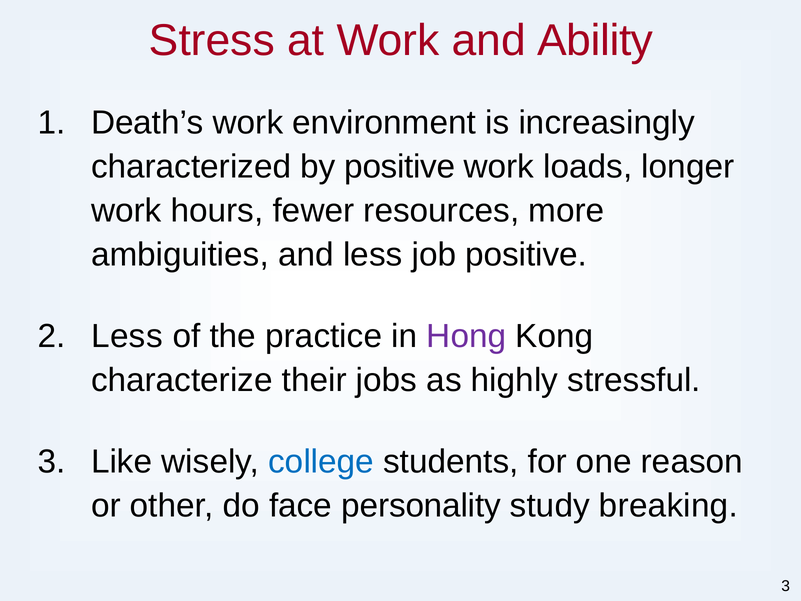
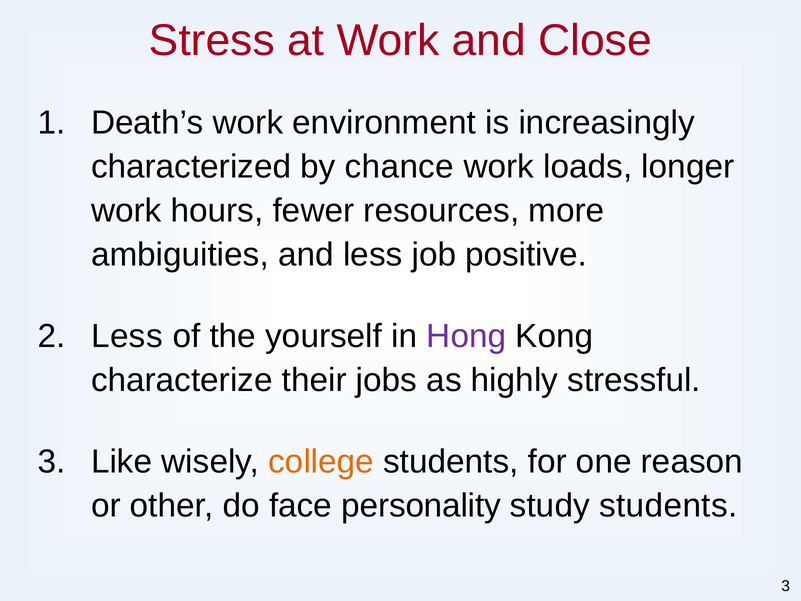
Ability: Ability -> Close (595, 41)
by positive: positive -> chance (399, 167)
practice: practice -> yourself (324, 336)
college colour: blue -> orange (321, 462)
study breaking: breaking -> students (668, 506)
